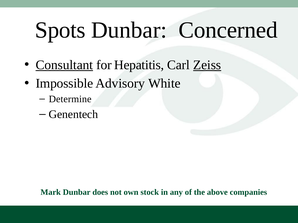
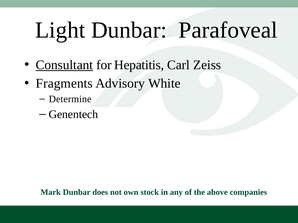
Spots: Spots -> Light (60, 30)
Concerned: Concerned -> Parafoveal (228, 30)
Zeiss underline: present -> none (207, 65)
Impossible: Impossible -> Fragments (64, 84)
